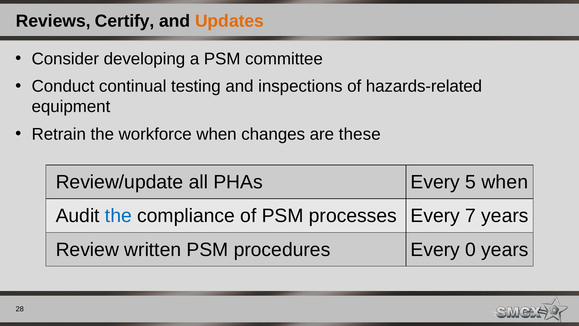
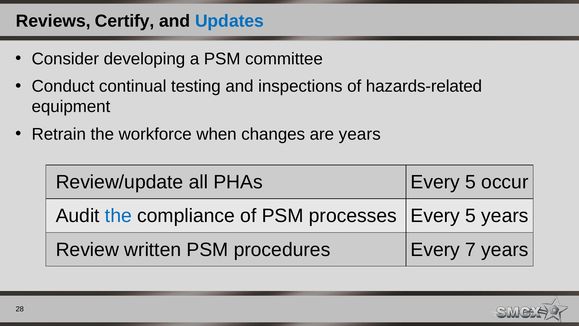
Updates colour: orange -> blue (230, 21)
are these: these -> years (360, 134)
5 when: when -> occur (505, 182)
processes Every 7: 7 -> 5 (471, 216)
0: 0 -> 7 (471, 249)
